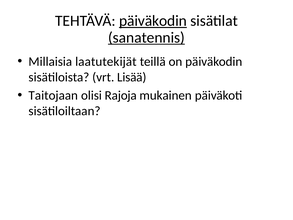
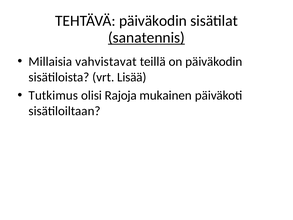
päiväkodin underline: present -> none (153, 21)
laatutekijät: laatutekijät -> vahvistavat (106, 61)
Taitojaan: Taitojaan -> Tutkimus (53, 95)
